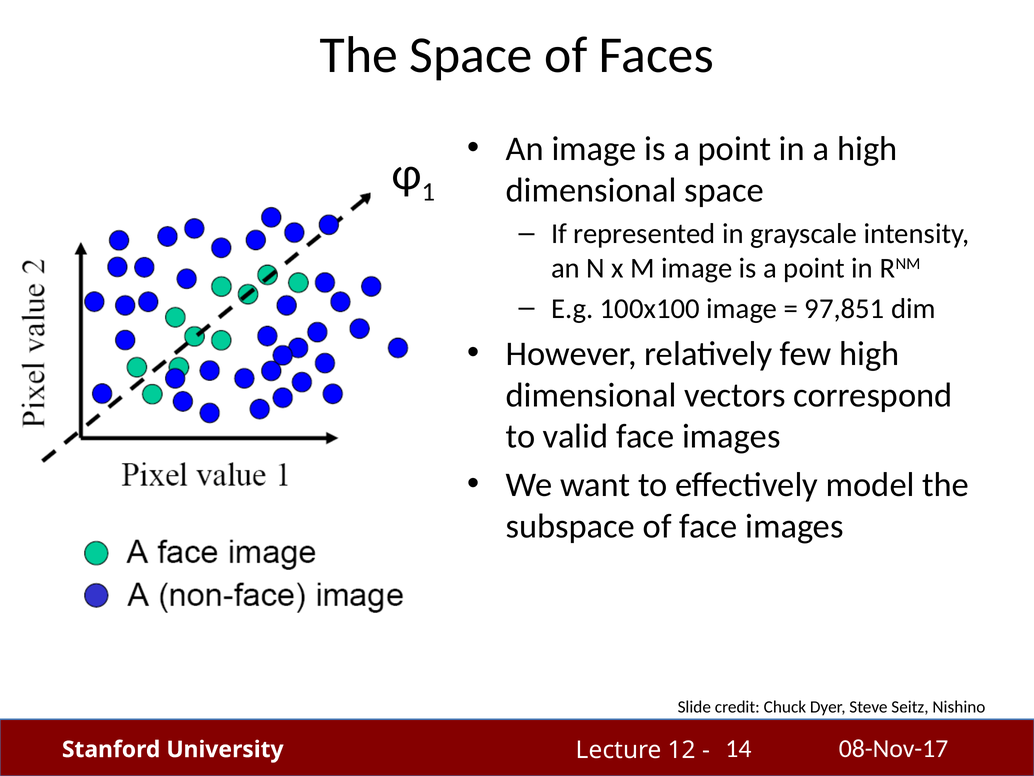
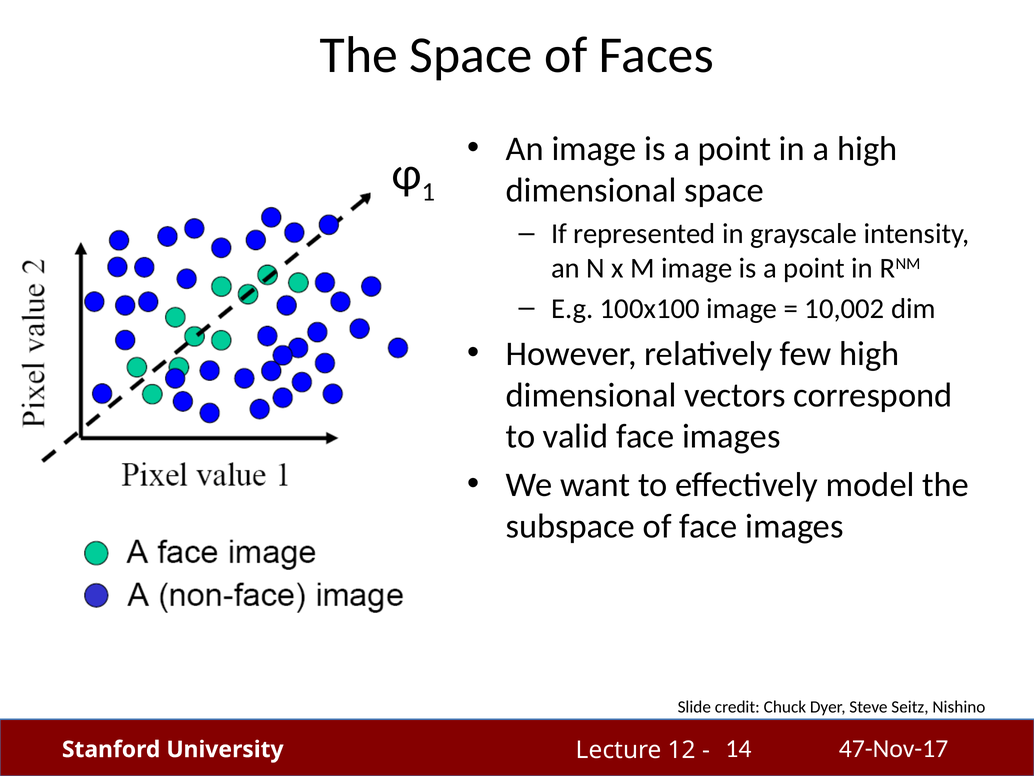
97,851: 97,851 -> 10,002 (844, 308)
08-Nov-17: 08-Nov-17 -> 47-Nov-17 (894, 748)
